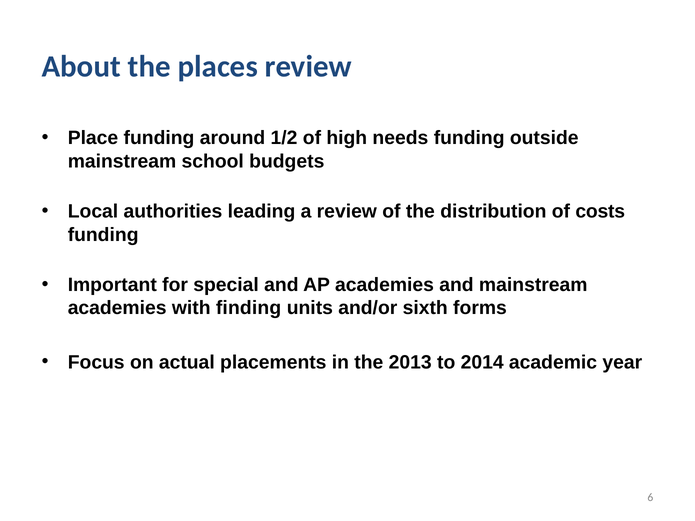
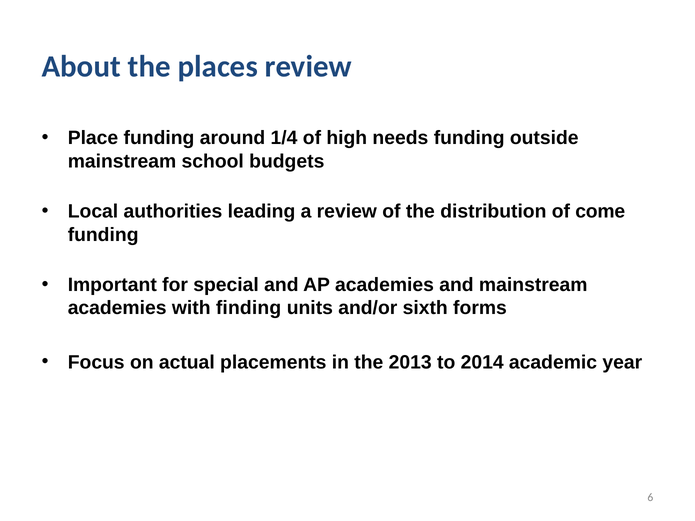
1/2: 1/2 -> 1/4 (284, 138)
costs: costs -> come (600, 212)
